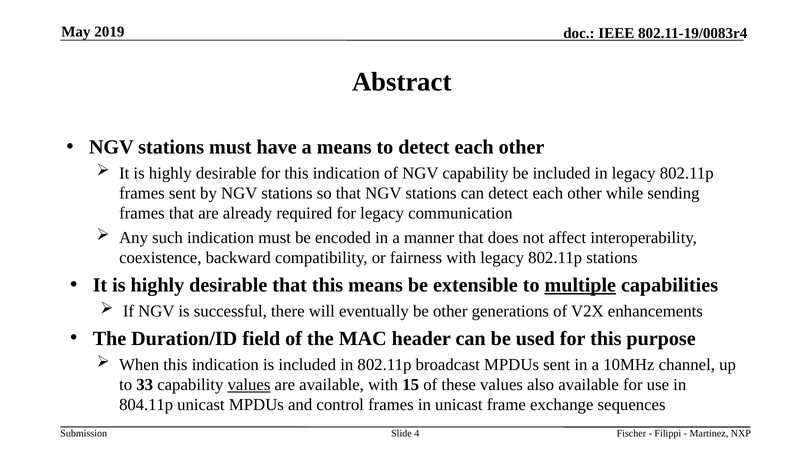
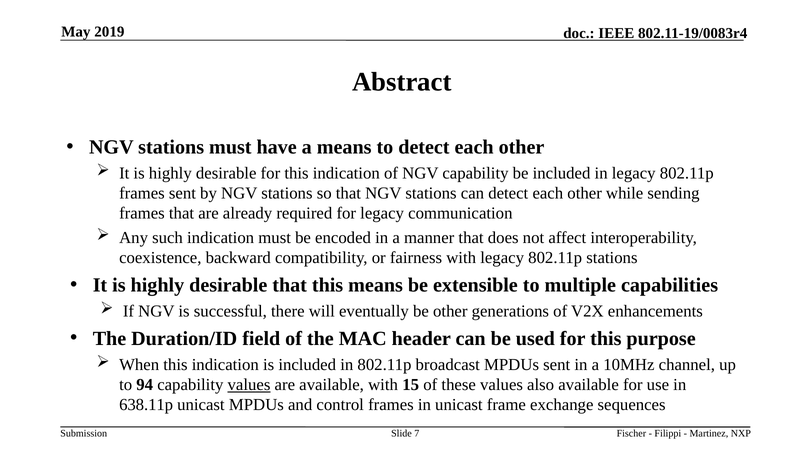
multiple underline: present -> none (580, 285)
33: 33 -> 94 (145, 385)
804.11p: 804.11p -> 638.11p (146, 405)
4: 4 -> 7 (417, 434)
